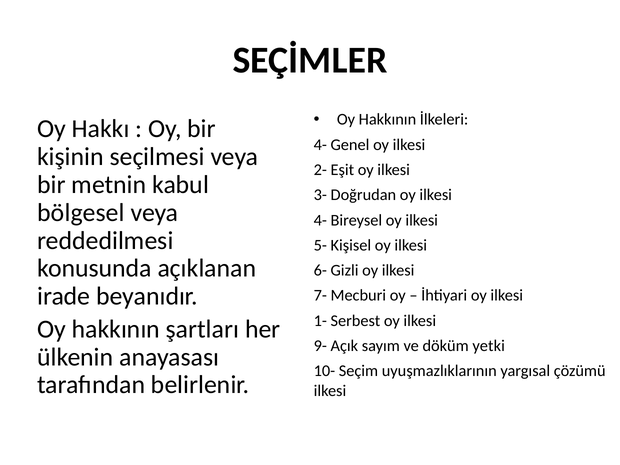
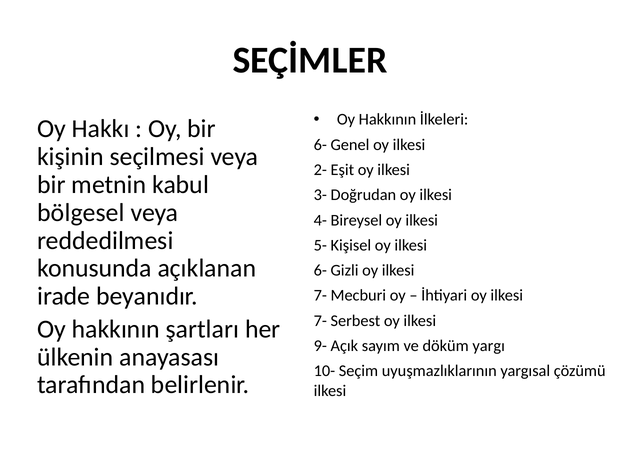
4-: 4- -> 6- (320, 145)
1-: 1- -> 7- (320, 321)
yetki: yetki -> yargı (489, 346)
